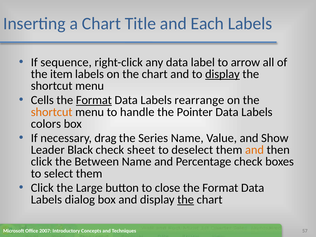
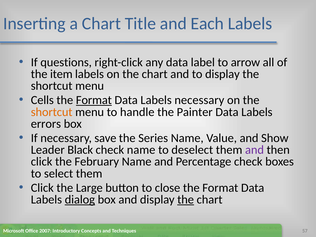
sequence: sequence -> questions (66, 62)
display underline: present -> none (222, 74)
Labels rearrange: rearrange -> necessary (199, 100)
Pointer: Pointer -> Painter (195, 112)
colors: colors -> errors (46, 124)
drag: drag -> save (105, 138)
check sheet: sheet -> name (141, 150)
and colour: orange -> purple (255, 150)
Between: Between -> February (97, 162)
dialog underline: none -> present (80, 200)
